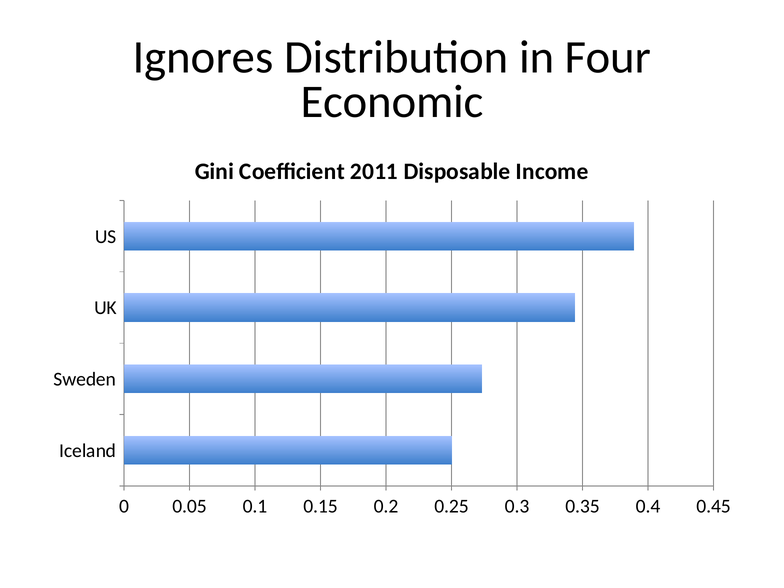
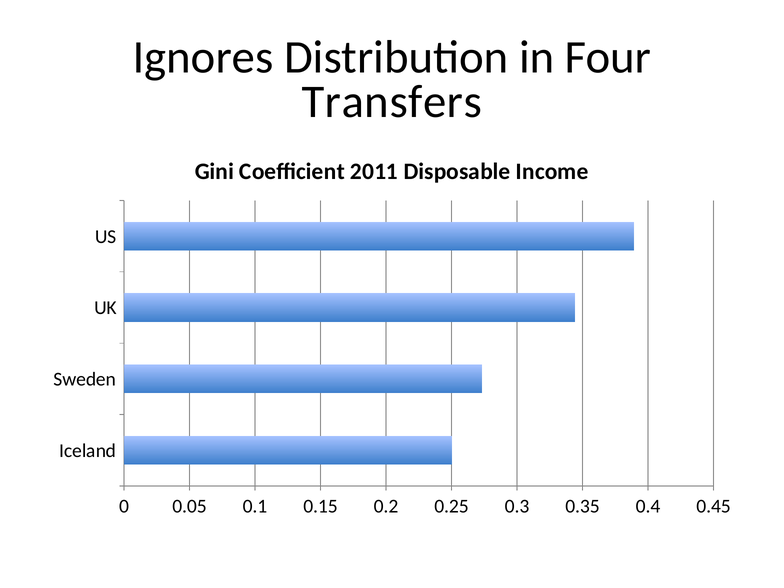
Economic: Economic -> Transfers (392, 102)
